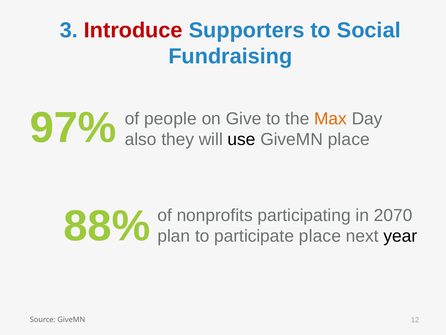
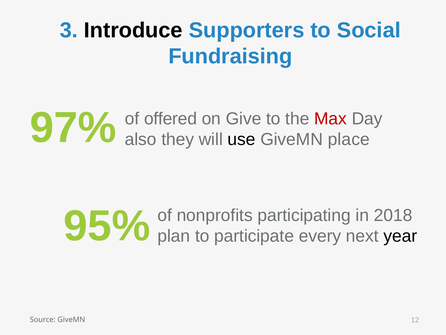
Introduce colour: red -> black (133, 30)
people: people -> offered (171, 118)
Max colour: orange -> red (331, 118)
88%: 88% -> 95% (107, 226)
2070: 2070 -> 2018 (393, 215)
participate place: place -> every (320, 236)
